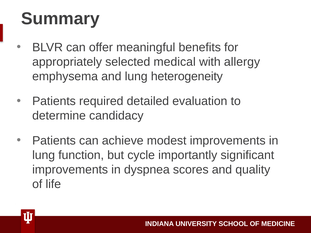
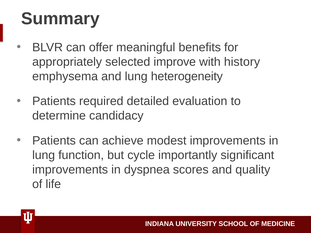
medical: medical -> improve (175, 62)
allergy: allergy -> history (242, 62)
